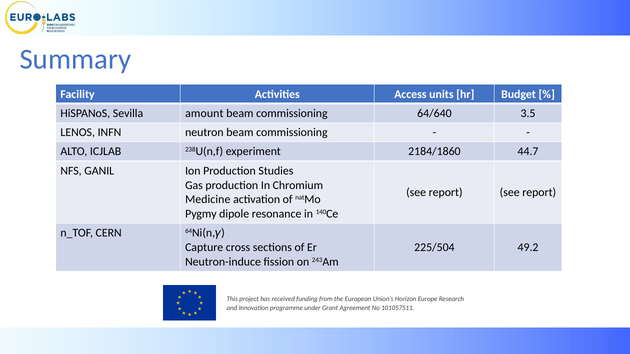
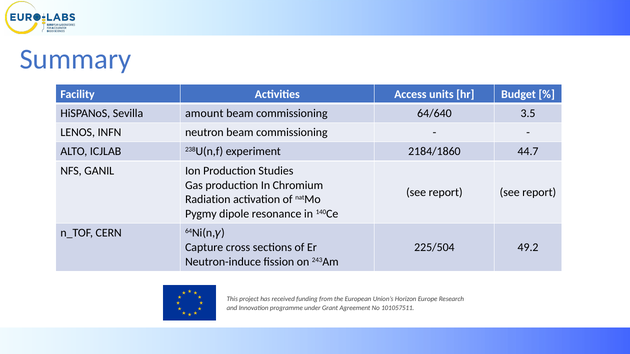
Medicine: Medicine -> Radiation (208, 200)
